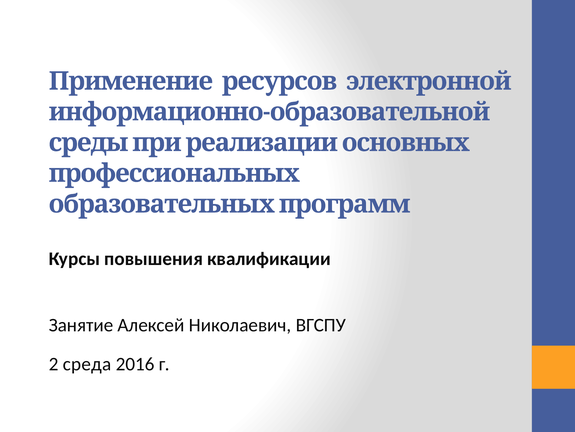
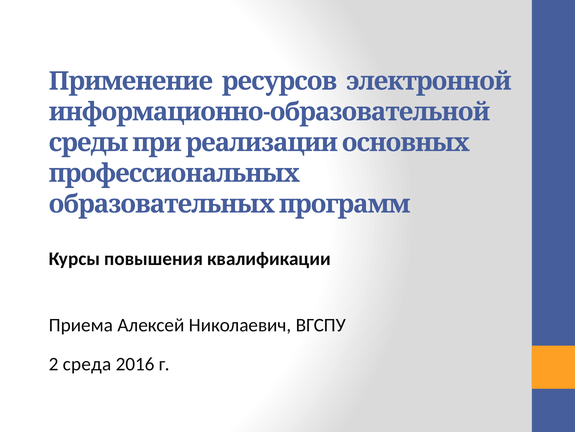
Занятие: Занятие -> Приема (81, 324)
